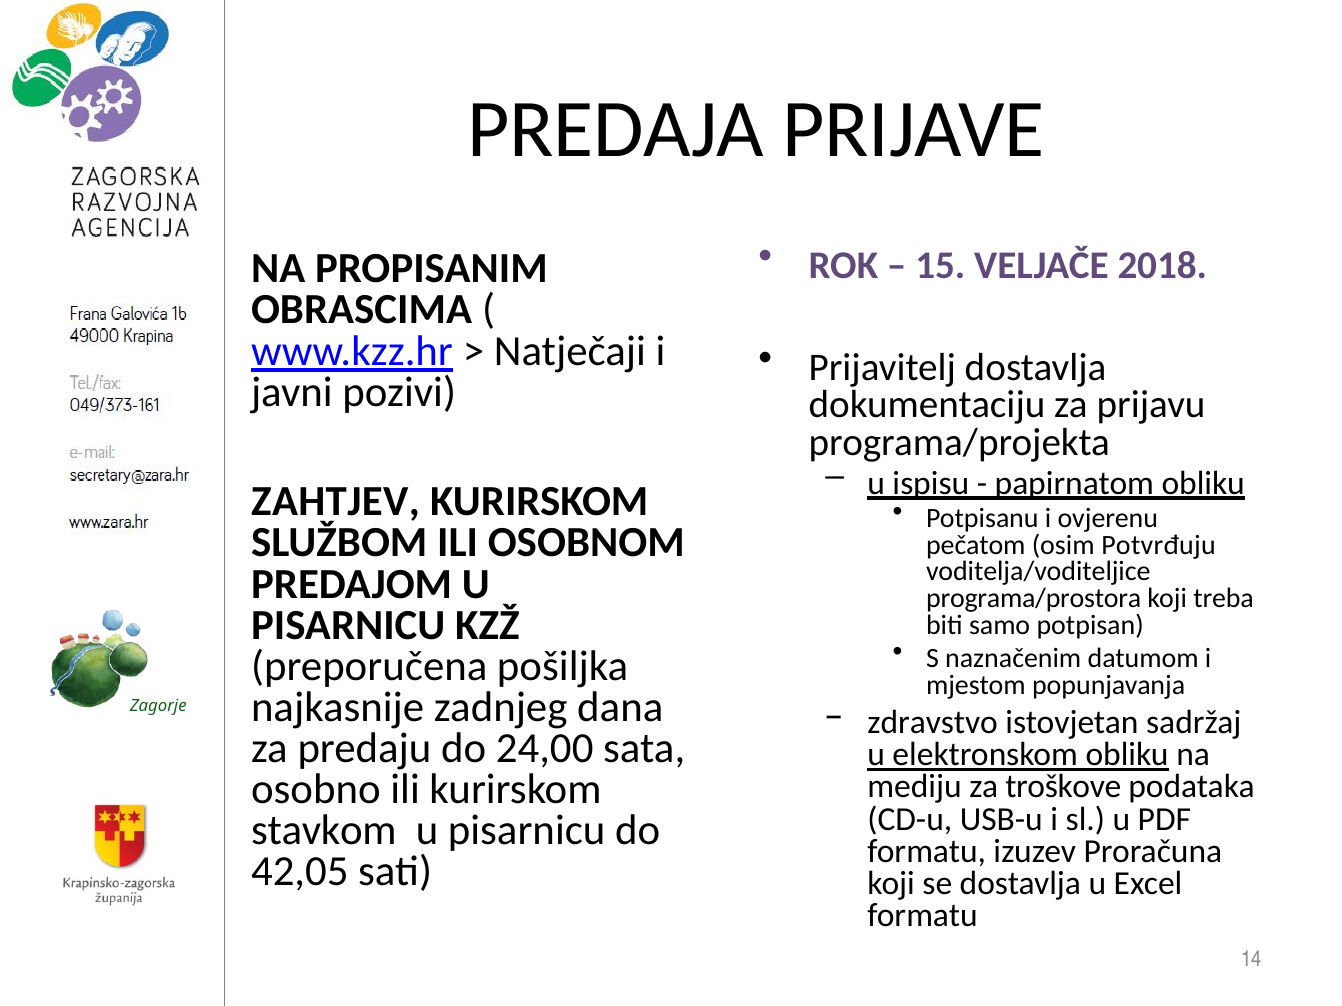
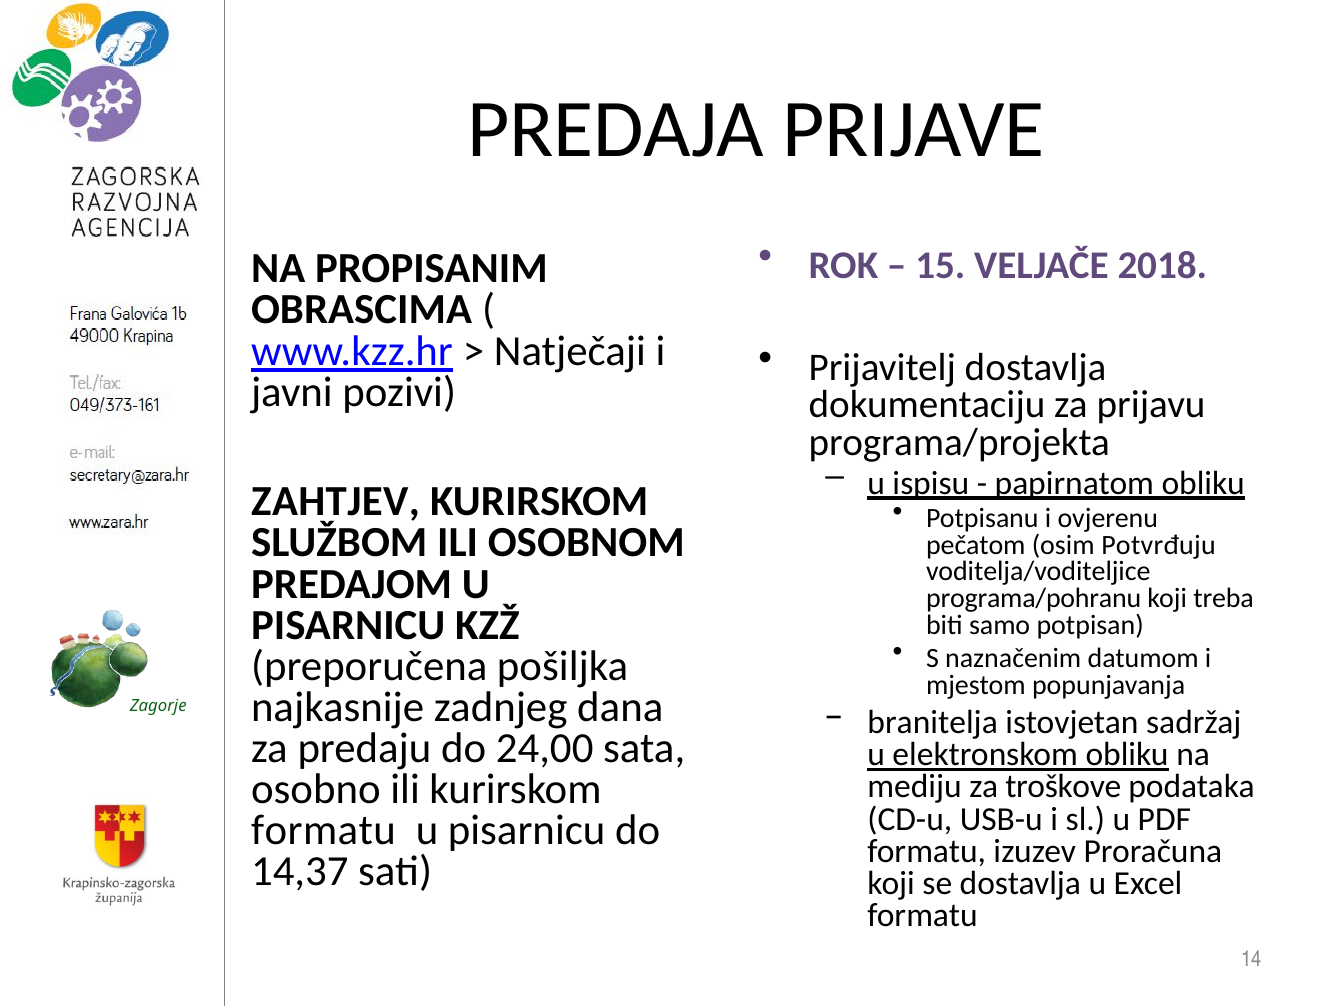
programa/prostora: programa/prostora -> programa/pohranu (1034, 599)
zdravstvo: zdravstvo -> branitelja (933, 723)
stavkom: stavkom -> formatu (324, 831)
42,05: 42,05 -> 14,37 (300, 872)
